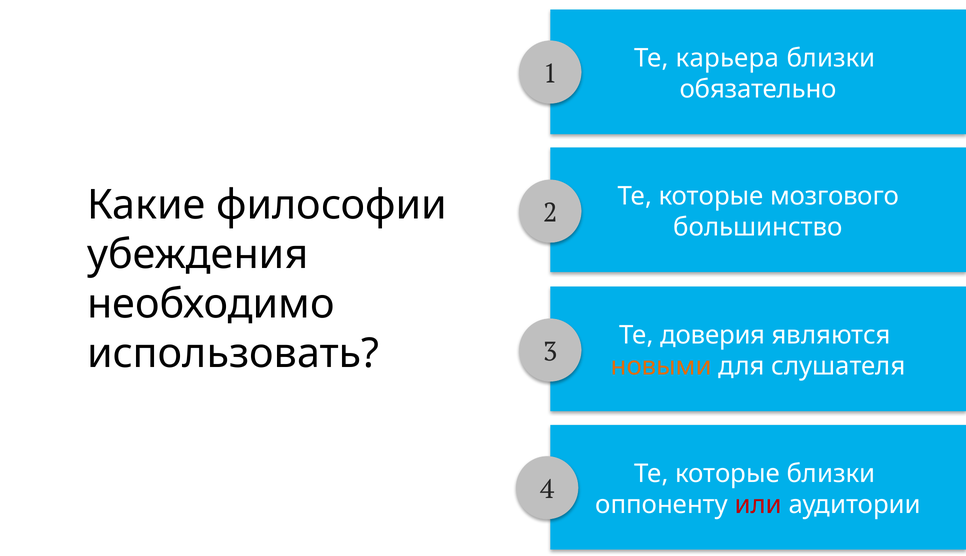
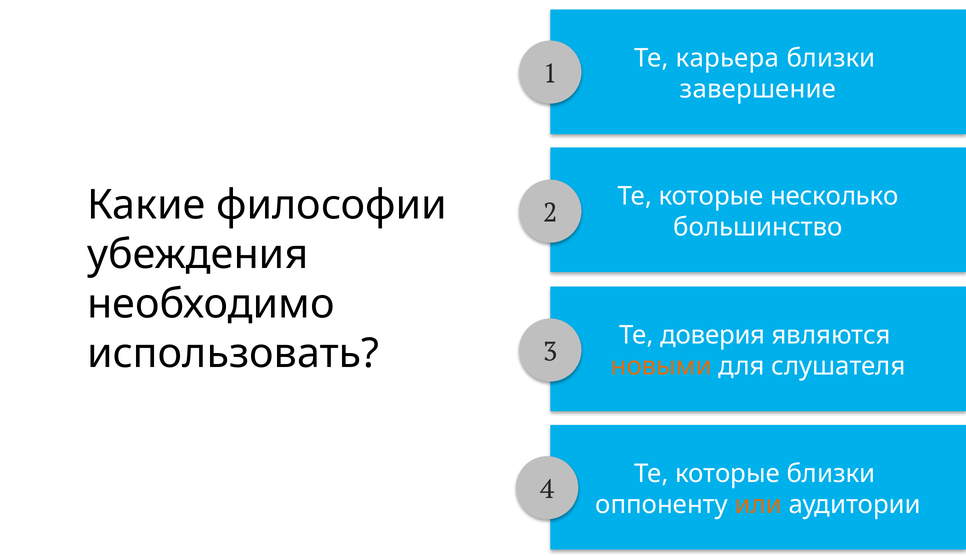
обязательно: обязательно -> завершение (758, 89)
мозгового: мозгового -> несколько (834, 196)
или colour: red -> orange (758, 505)
